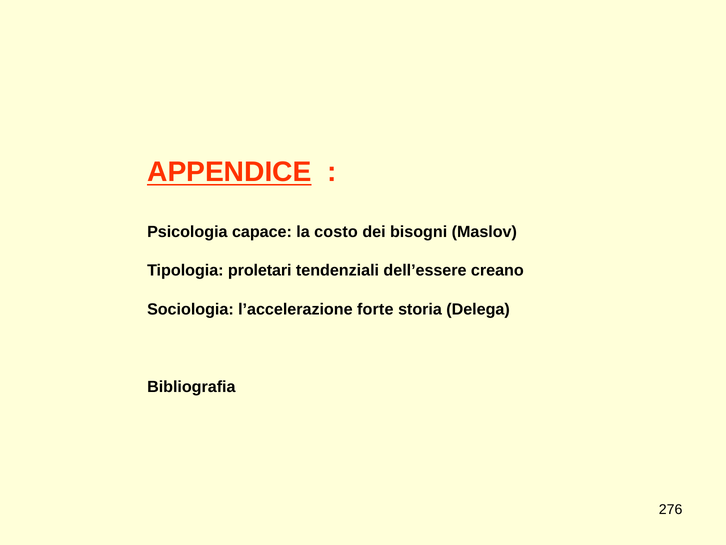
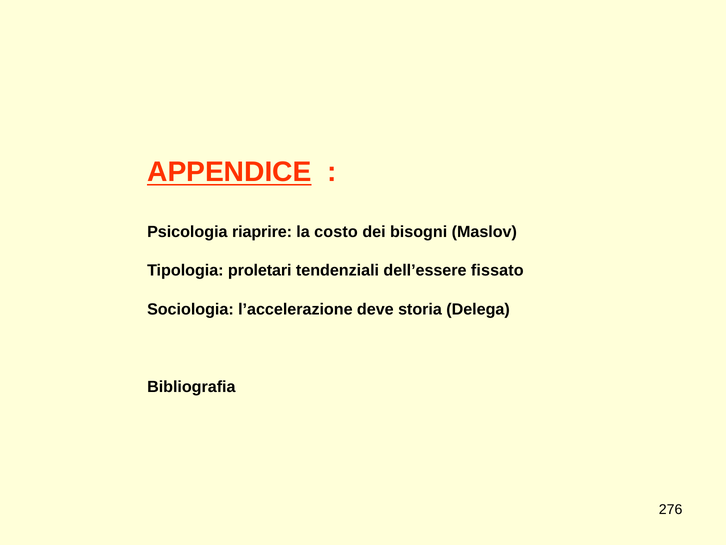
capace: capace -> riaprire (262, 232)
creano: creano -> fissato (497, 270)
forte: forte -> deve (375, 309)
